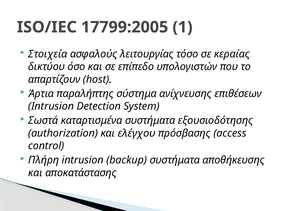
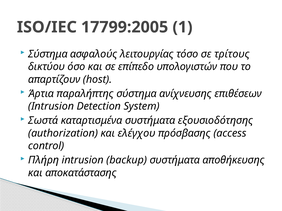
Στοιχεία: Στοιχεία -> Σύστημα (48, 54)
κεραίας: κεραίας -> τρίτους (232, 54)
